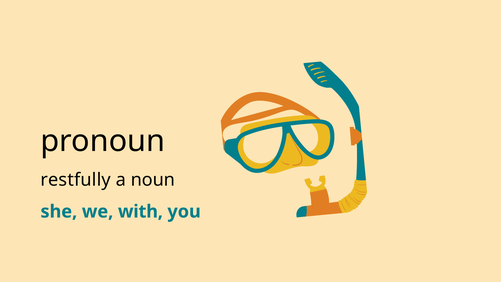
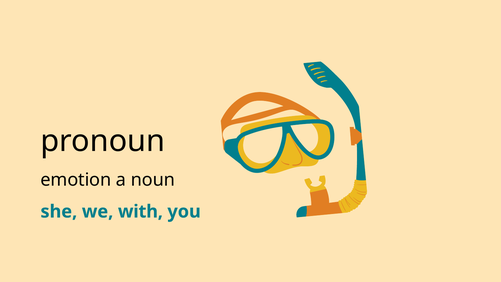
restfully: restfully -> emotion (76, 180)
